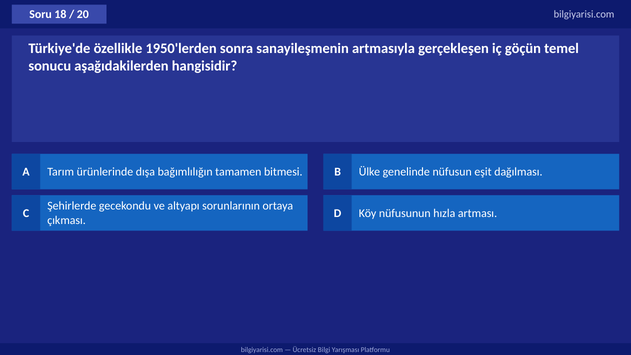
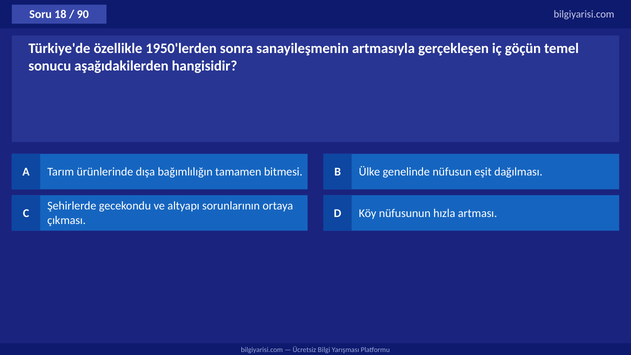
20: 20 -> 90 (83, 14)
